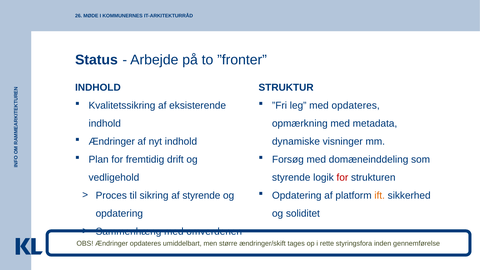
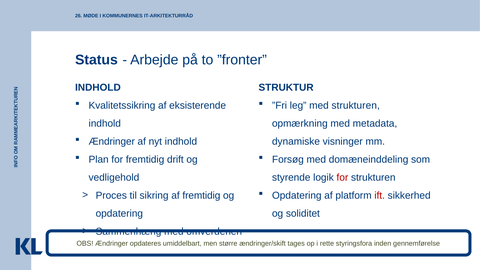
med opdateres: opdateres -> strukturen (356, 105)
ift colour: orange -> red (380, 195)
af styrende: styrende -> fremtidig (201, 195)
